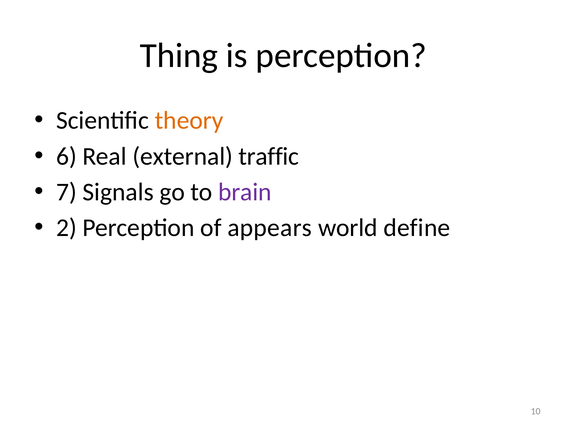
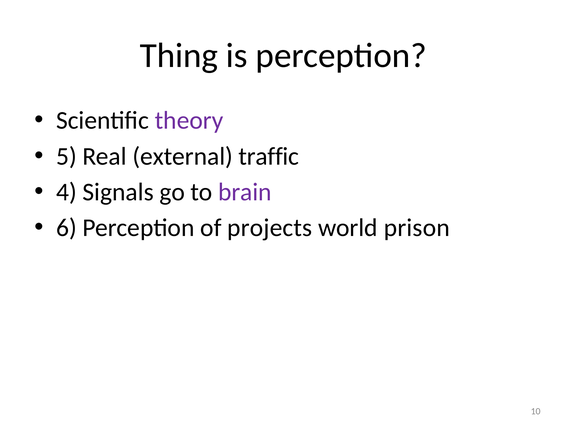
theory colour: orange -> purple (189, 121)
6: 6 -> 5 (66, 156)
7: 7 -> 4 (66, 192)
2: 2 -> 6 (66, 228)
appears: appears -> projects (270, 228)
define: define -> prison (417, 228)
